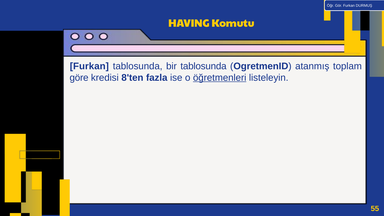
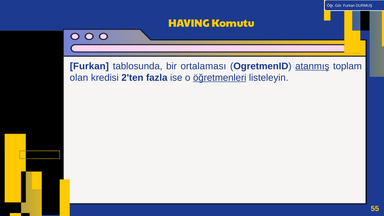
bir tablosunda: tablosunda -> ortalaması (203, 66)
atanmış underline: none -> present (312, 66)
göre: göre -> olan (79, 78)
8'ten: 8'ten -> 2'ten (132, 78)
